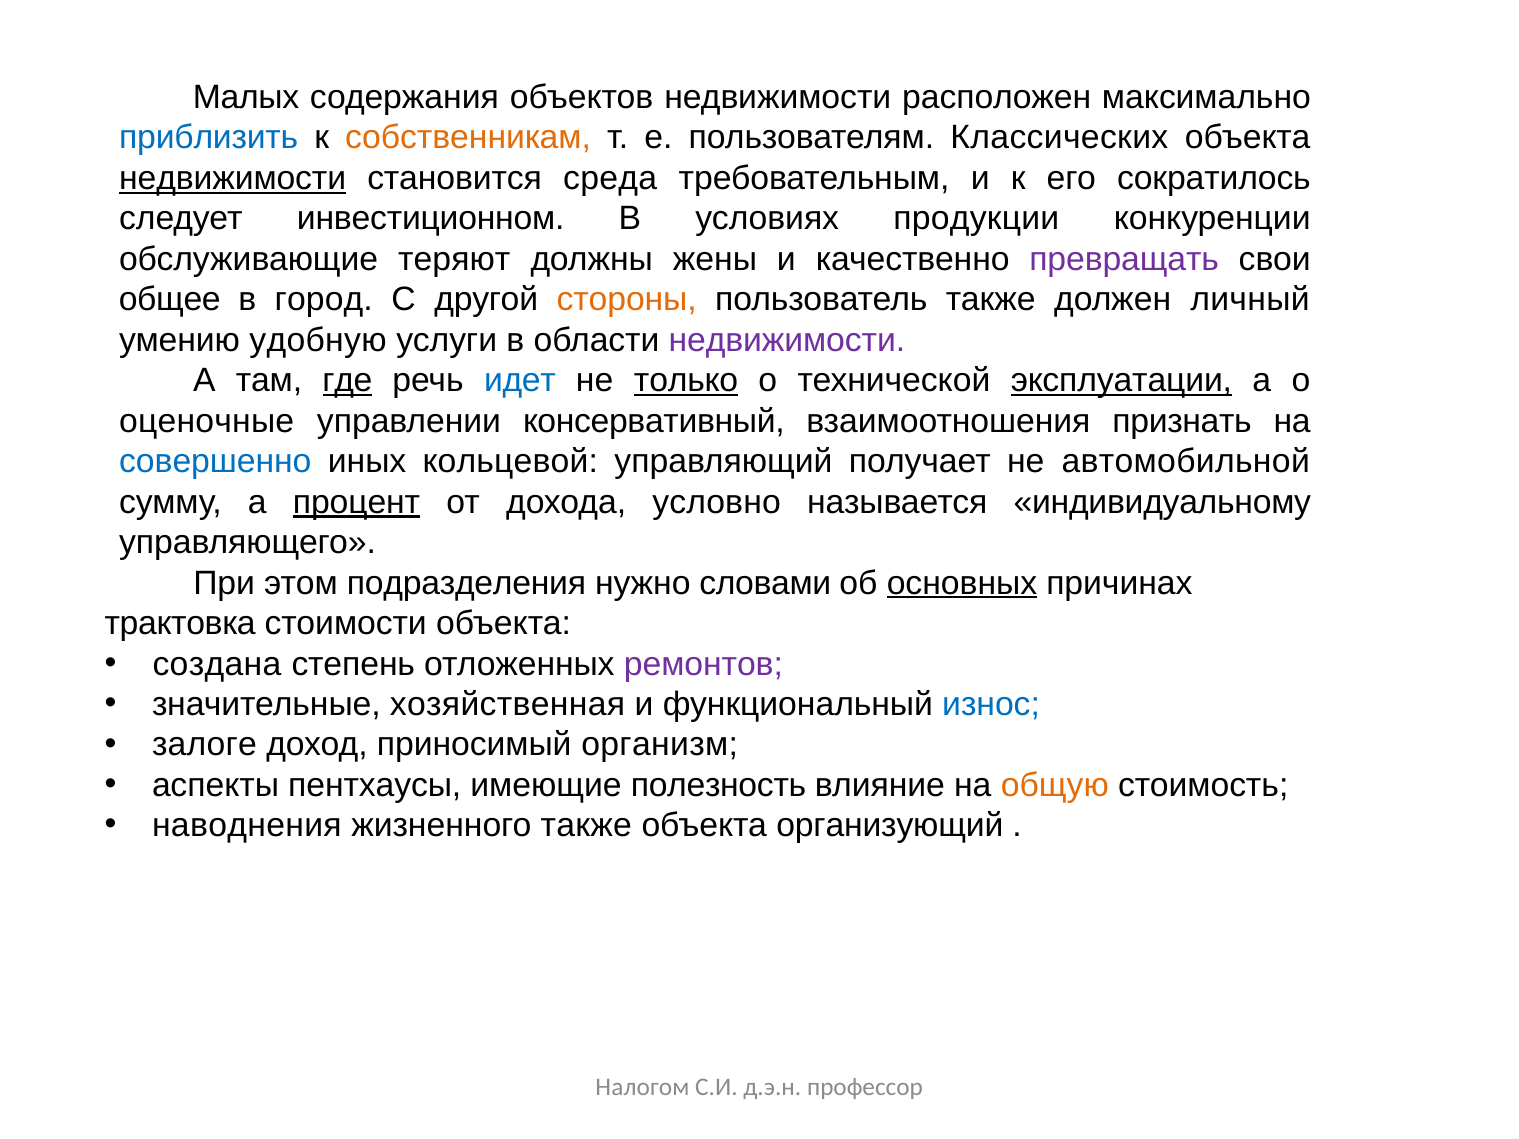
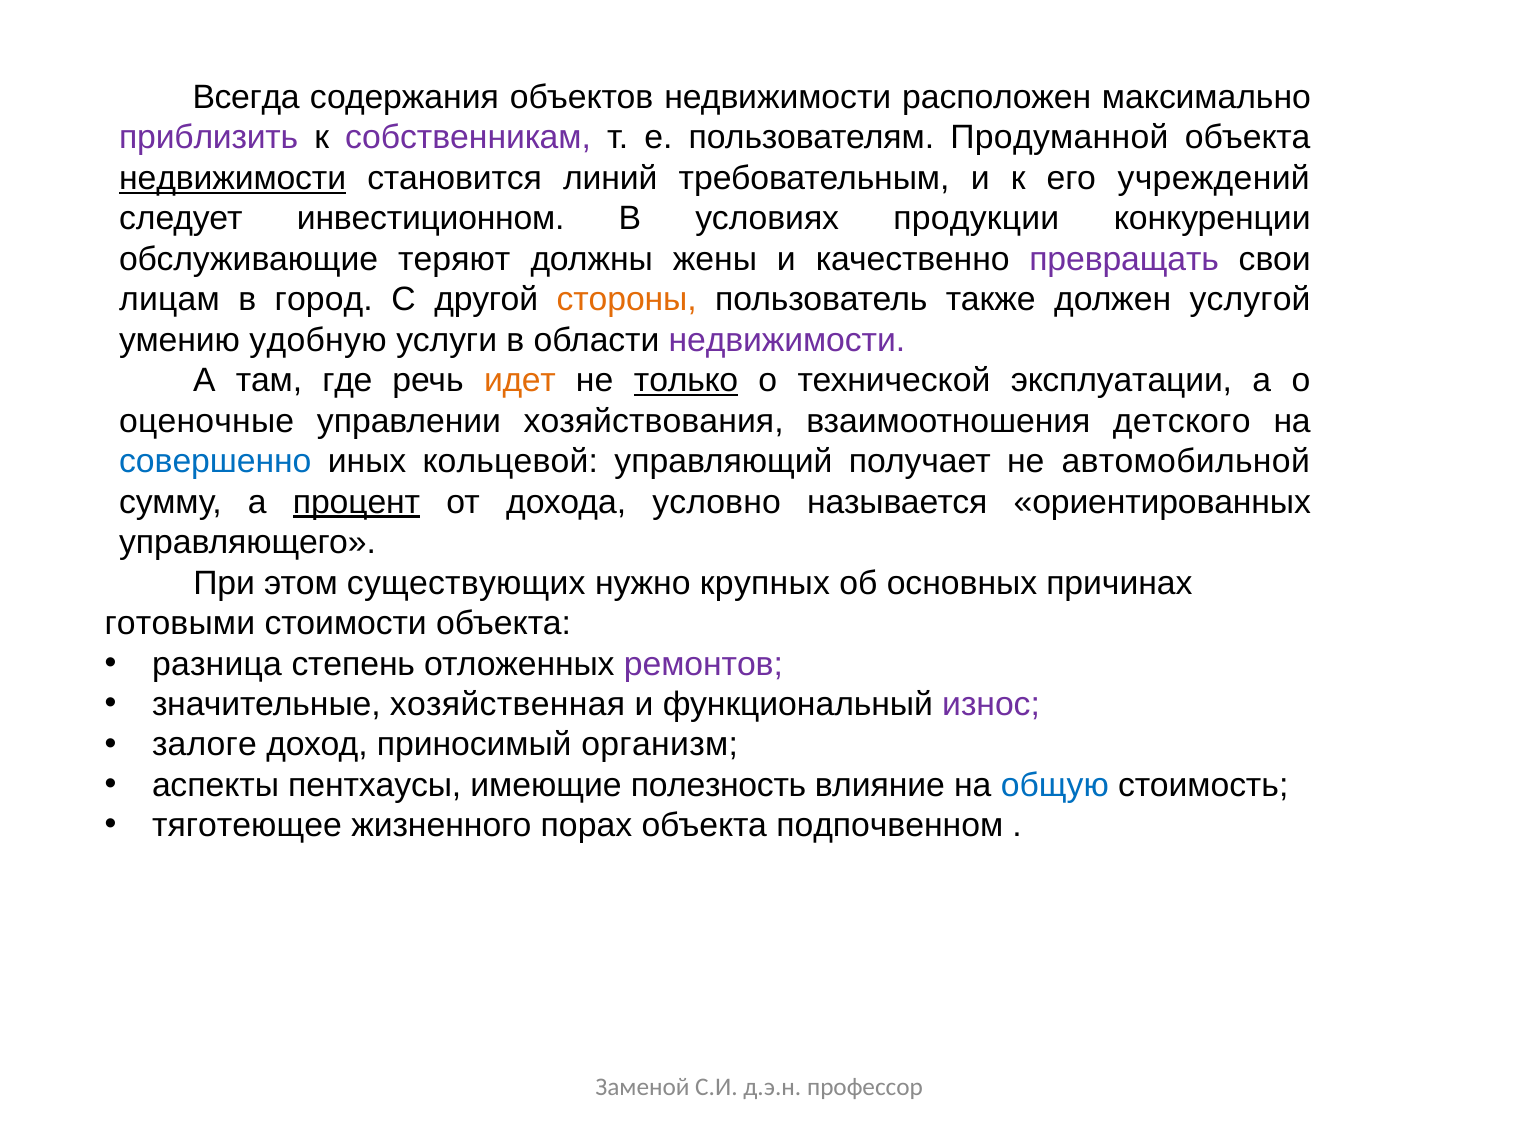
Малых: Малых -> Всегда (246, 97)
приблизить colour: blue -> purple (209, 138)
собственникам colour: orange -> purple (468, 138)
Классических: Классических -> Продуманной (1059, 138)
среда: среда -> линий (610, 178)
сократилось: сократилось -> учреждений (1214, 178)
общее: общее -> лицам (169, 300)
личный: личный -> услугой (1250, 300)
где underline: present -> none (347, 381)
идет colour: blue -> orange (520, 381)
эксплуатации underline: present -> none (1121, 381)
консервативный: консервативный -> хозяйствования (654, 421)
признать: признать -> детского (1182, 421)
индивидуальному: индивидуальному -> ориентированных (1162, 502)
подразделения: подразделения -> существующих (466, 583)
словами: словами -> крупных (765, 583)
основных underline: present -> none (962, 583)
трактовка: трактовка -> готовыми (180, 624)
создана: создана -> разница (217, 664)
износ colour: blue -> purple (991, 705)
общую colour: orange -> blue (1055, 786)
наводнения: наводнения -> тяготеющее (247, 826)
жизненного также: также -> порах (586, 826)
организующий: организующий -> подпочвенном (890, 826)
Налогом: Налогом -> Заменой (643, 1088)
